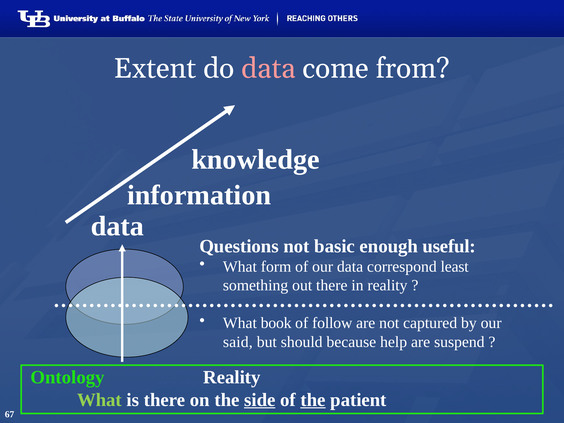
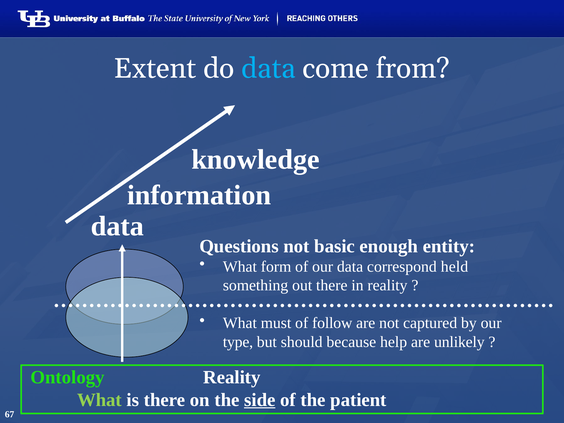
data colour: pink -> light blue (268, 69)
useful: useful -> entity (449, 246)
least: least -> held (454, 267)
book: book -> must (276, 323)
said: said -> type (238, 342)
suspend: suspend -> unlikely (459, 342)
the underline: present -> none (313, 400)
